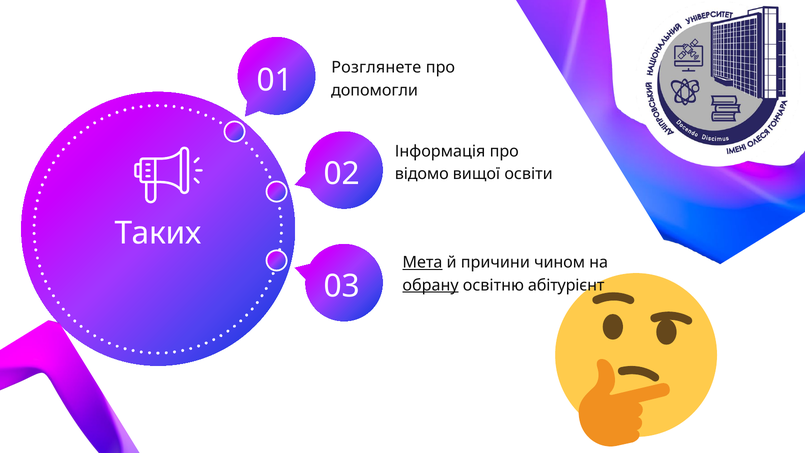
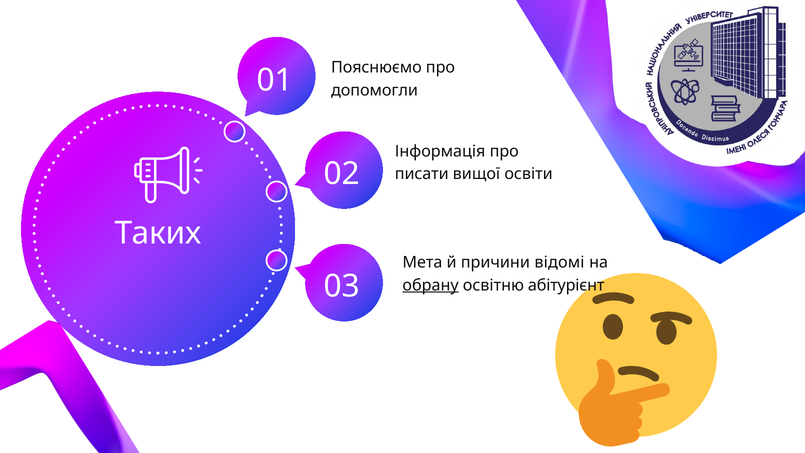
Розглянете: Розглянете -> Пояснюємо (376, 68)
відомо: відомо -> писати (422, 174)
Мета underline: present -> none (422, 262)
чином: чином -> відомі (559, 262)
